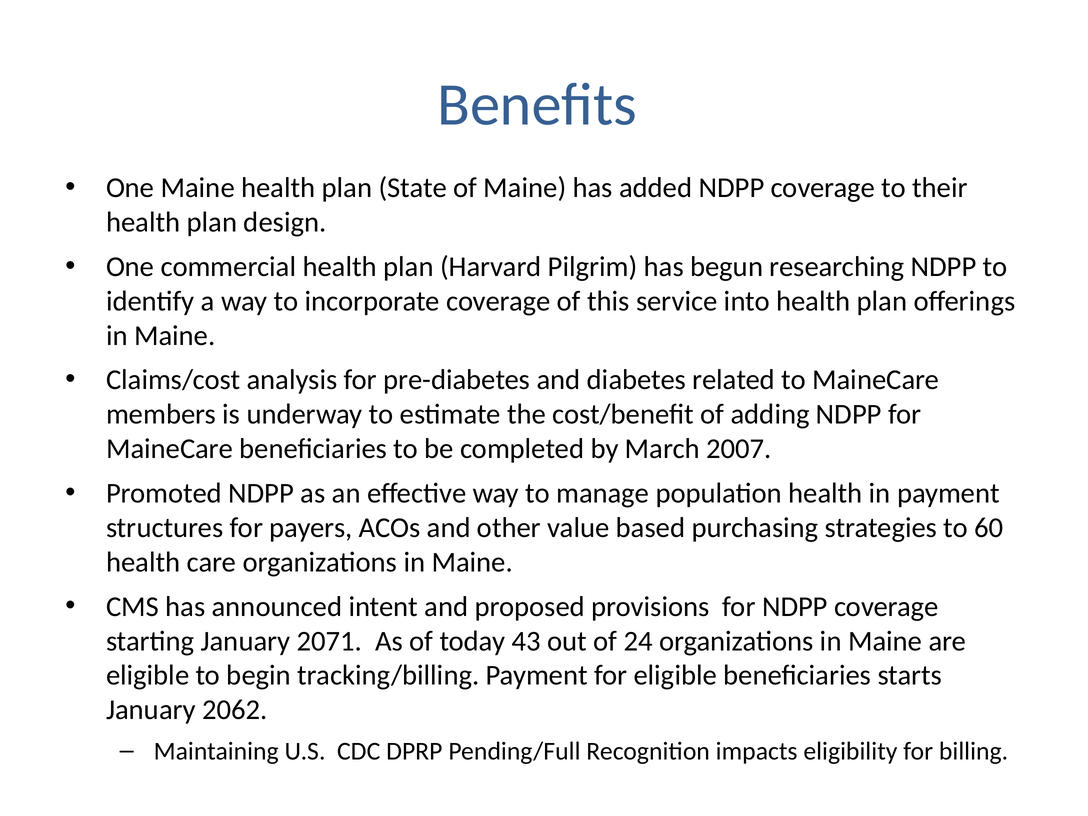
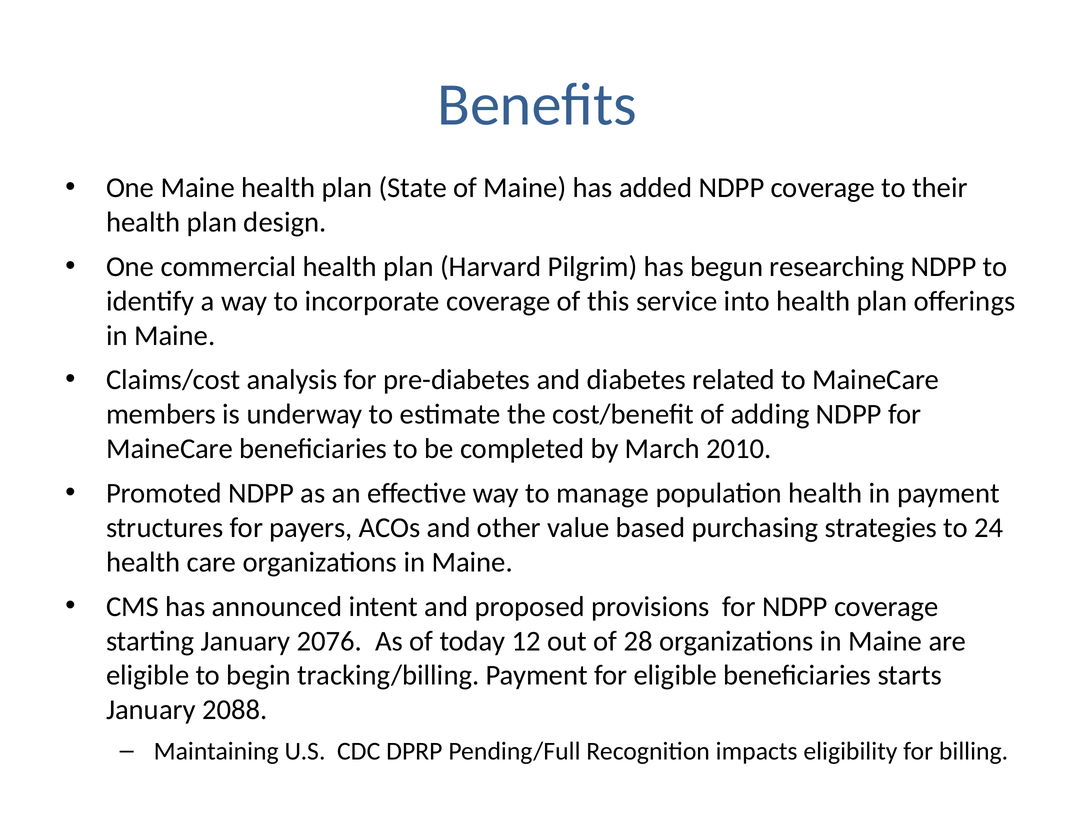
2007: 2007 -> 2010 (739, 449)
60: 60 -> 24 (989, 528)
2071: 2071 -> 2076 (330, 641)
43: 43 -> 12 (526, 641)
24: 24 -> 28 (638, 641)
2062: 2062 -> 2088 (235, 710)
